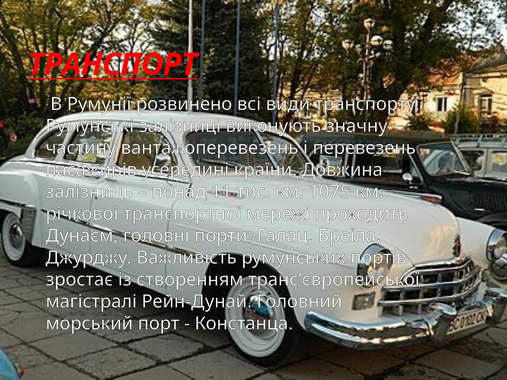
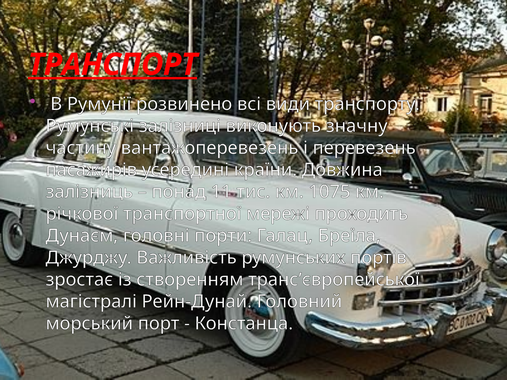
ТРАНСПОРТ underline: none -> present (113, 65)
